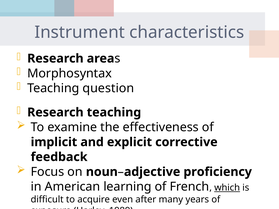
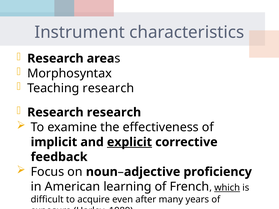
Teaching question: question -> research (108, 88)
Research teaching: teaching -> research (114, 112)
explicit underline: none -> present (129, 142)
